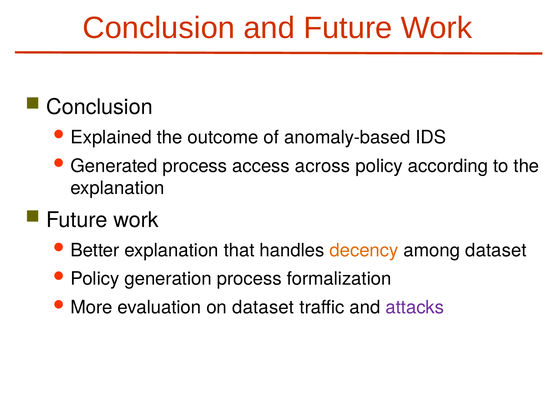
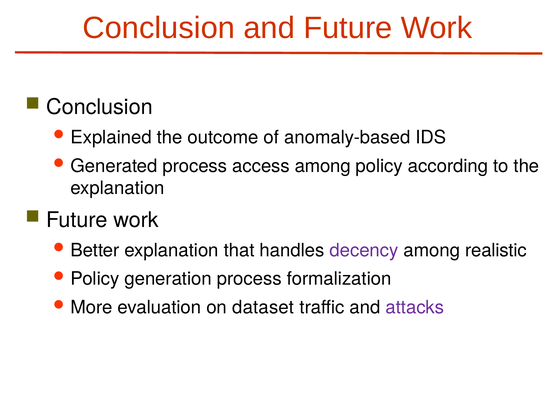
access across: across -> among (323, 166)
decency colour: orange -> purple (364, 250)
among dataset: dataset -> realistic (496, 250)
